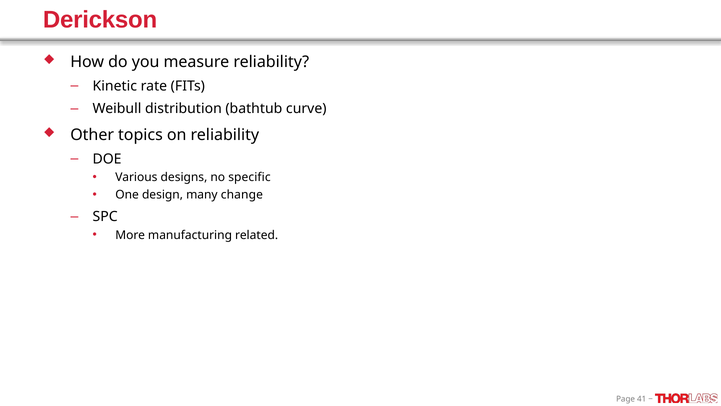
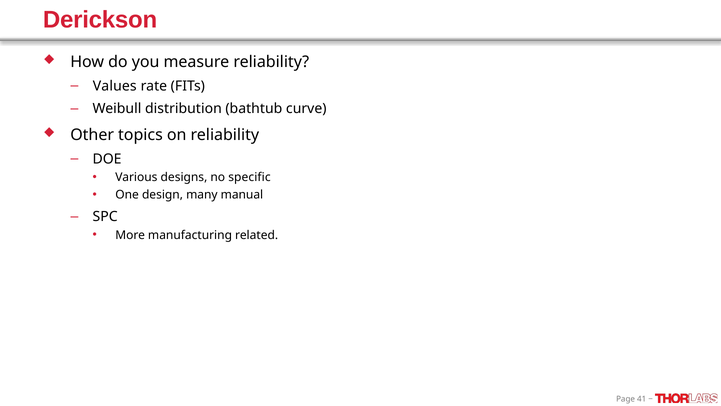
Kinetic: Kinetic -> Values (115, 86)
change: change -> manual (242, 195)
